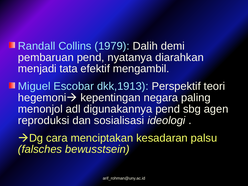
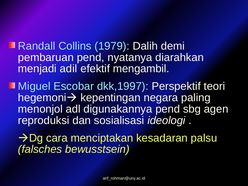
tata: tata -> adil (68, 69)
dkk,1913: dkk,1913 -> dkk,1997 (123, 86)
